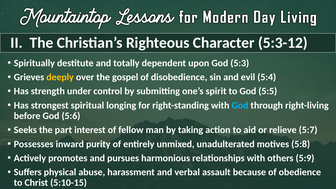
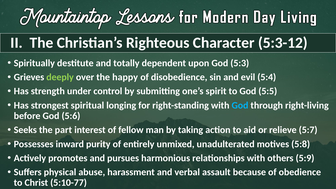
deeply colour: yellow -> light green (60, 77)
gospel: gospel -> happy (125, 77)
5:10-15: 5:10-15 -> 5:10-77 (69, 183)
